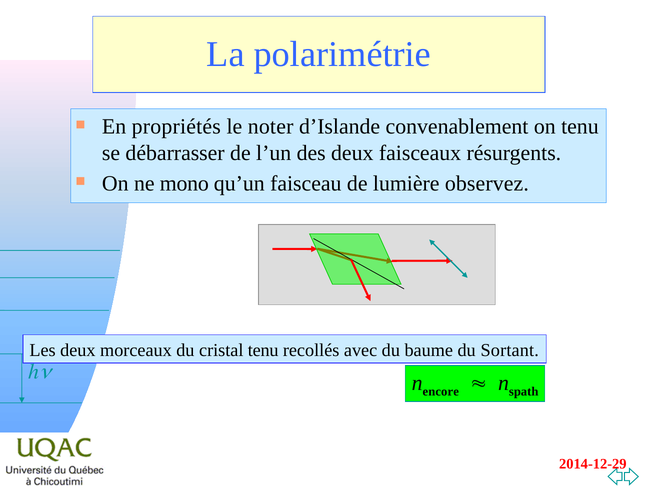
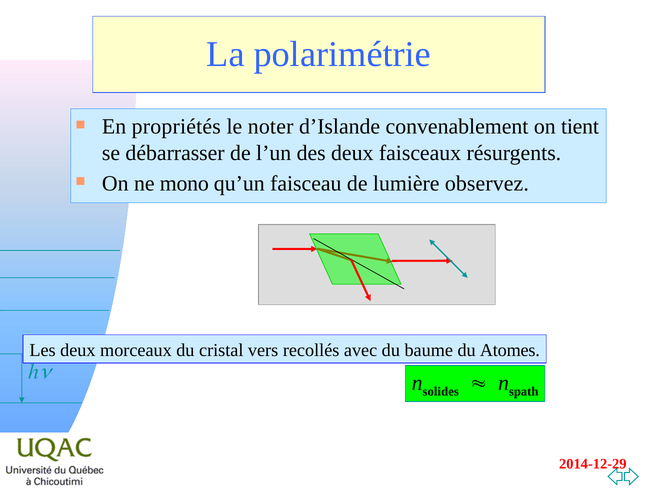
on tenu: tenu -> tient (580, 127)
cristal tenu: tenu -> vers (263, 351)
Sortant: Sortant -> Atomes (510, 351)
encore: encore -> solides (441, 392)
